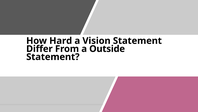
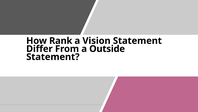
Hard: Hard -> Rank (61, 41)
